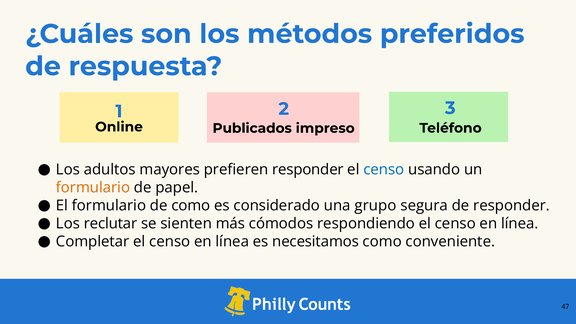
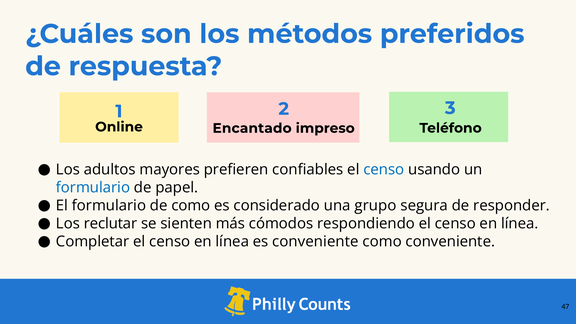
Publicados: Publicados -> Encantado (252, 128)
prefieren responder: responder -> confiables (308, 169)
formulario colour: orange -> blue (93, 187)
es necesitamos: necesitamos -> conveniente (315, 241)
